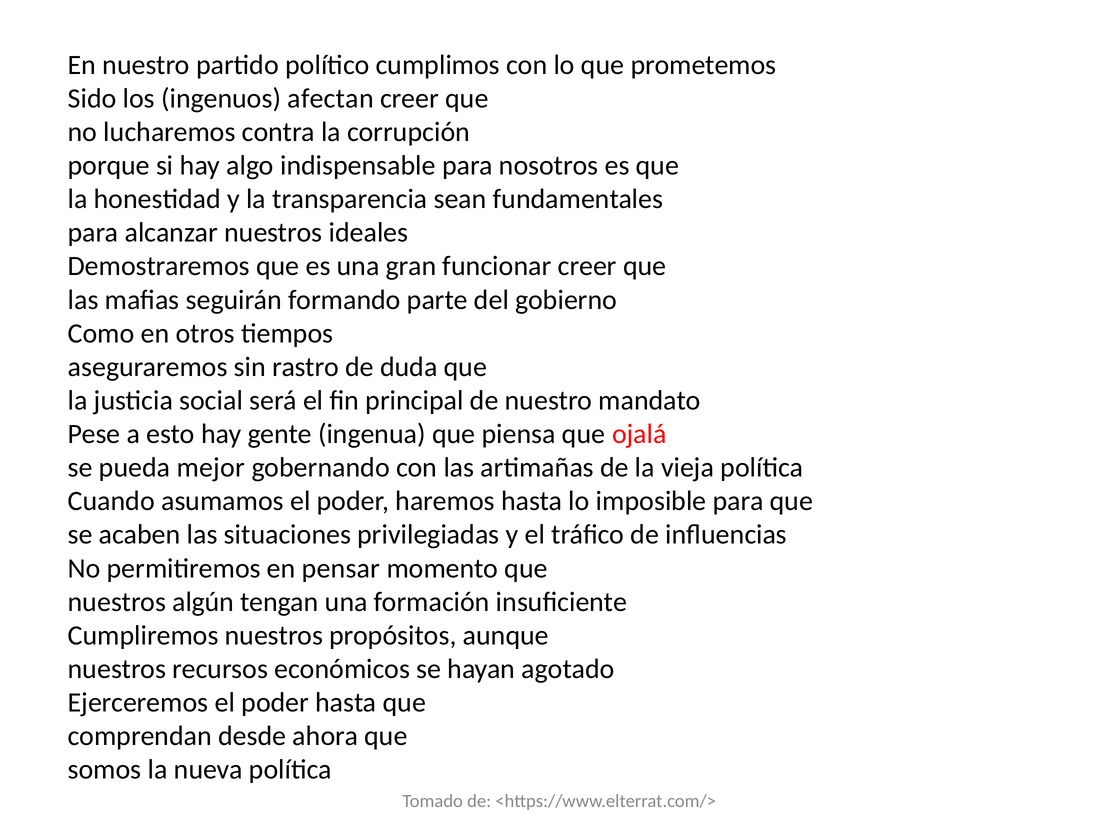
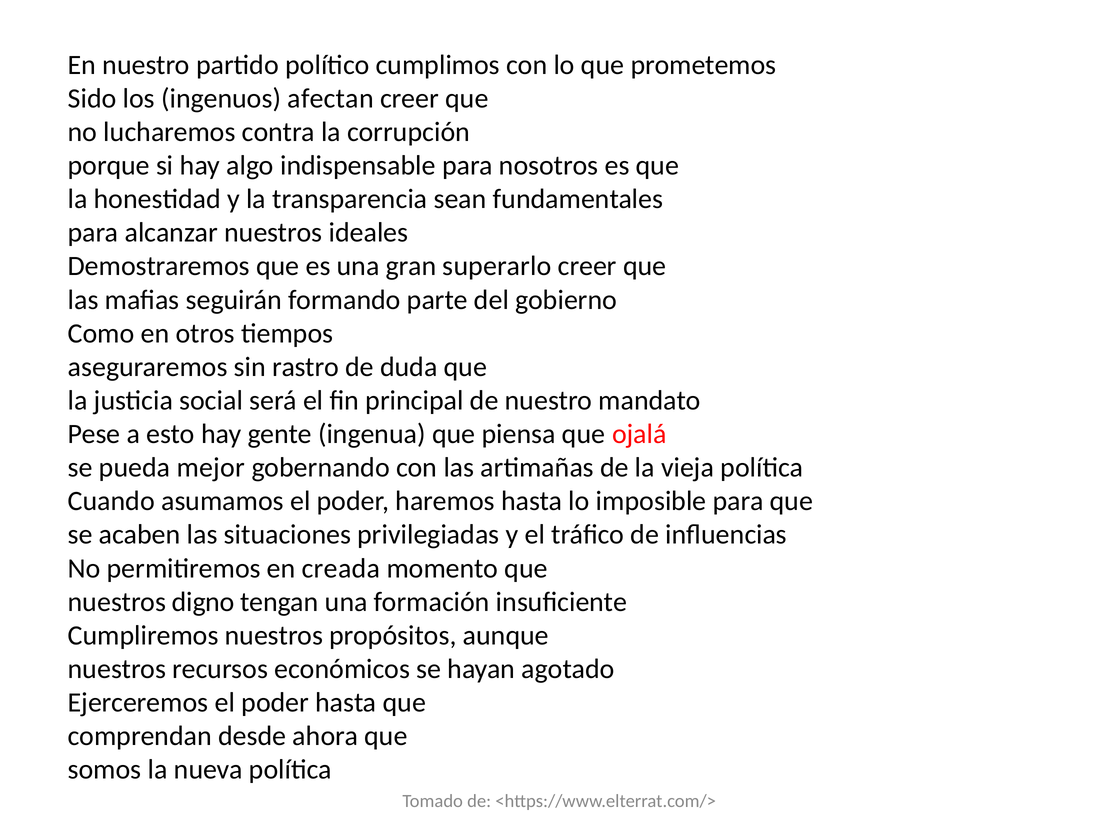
funcionar: funcionar -> superarlo (497, 266)
pensar: pensar -> creada (341, 568)
algún: algún -> digno (203, 602)
